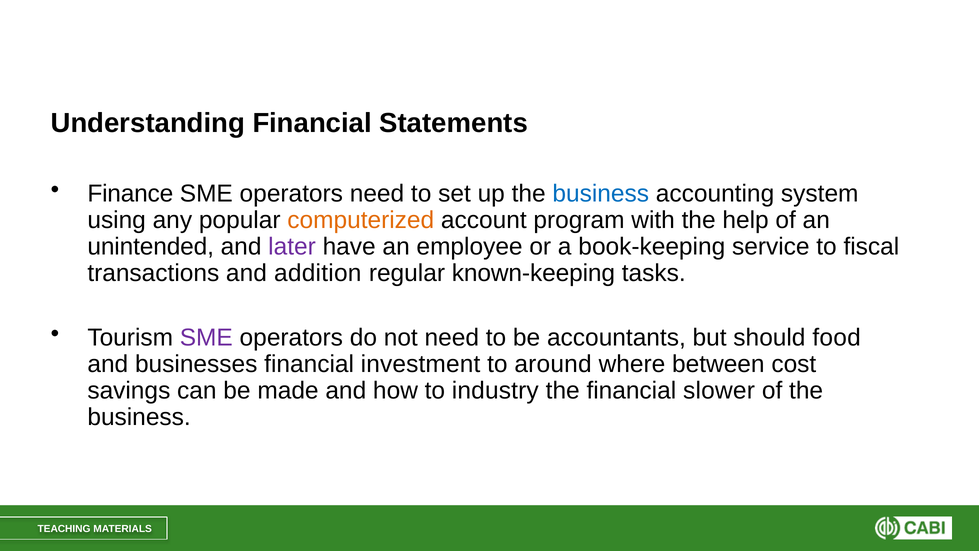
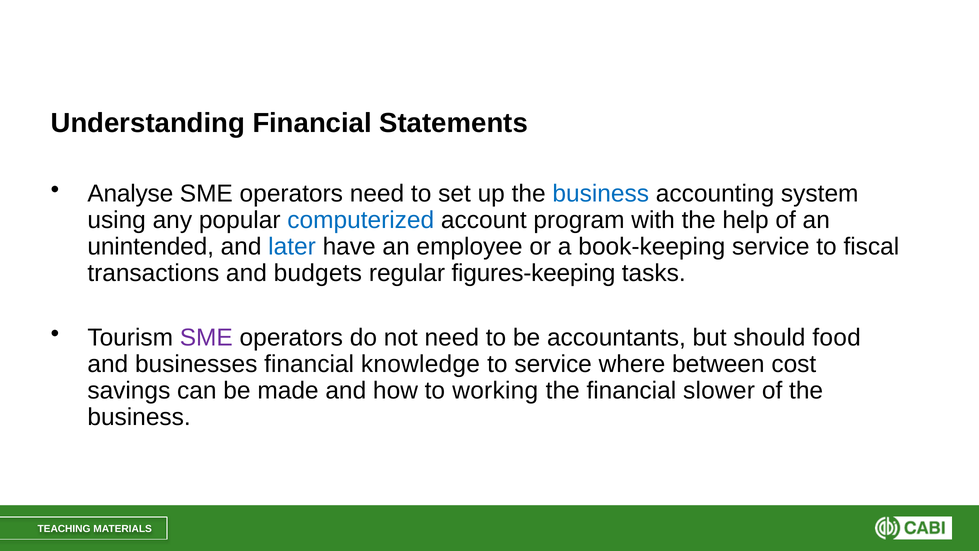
Finance: Finance -> Analyse (130, 194)
computerized colour: orange -> blue (361, 220)
later colour: purple -> blue (292, 246)
addition: addition -> budgets (318, 273)
known-keeping: known-keeping -> figures-keeping (534, 273)
investment: investment -> knowledge (420, 364)
to around: around -> service (553, 364)
industry: industry -> working (495, 390)
